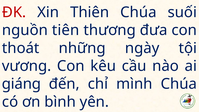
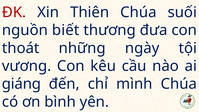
tiên: tiên -> biết (66, 30)
